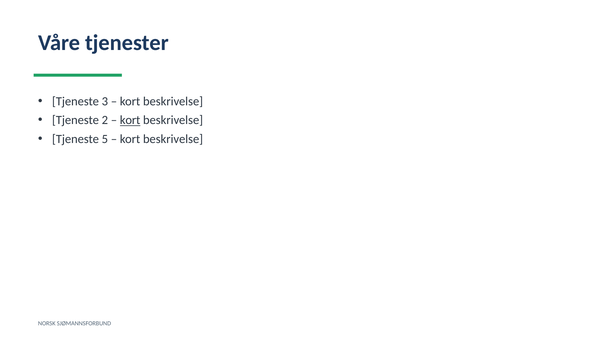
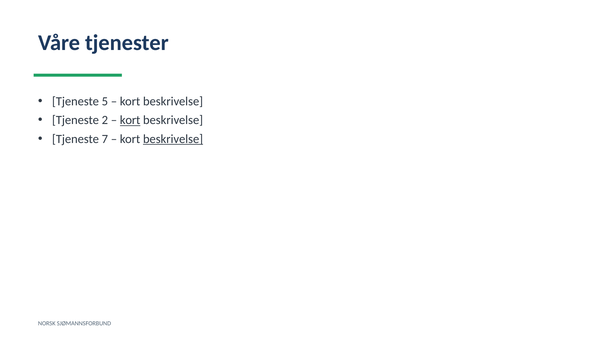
3: 3 -> 5 (105, 101)
5: 5 -> 7 (105, 139)
beskrivelse underline: none -> present (173, 139)
